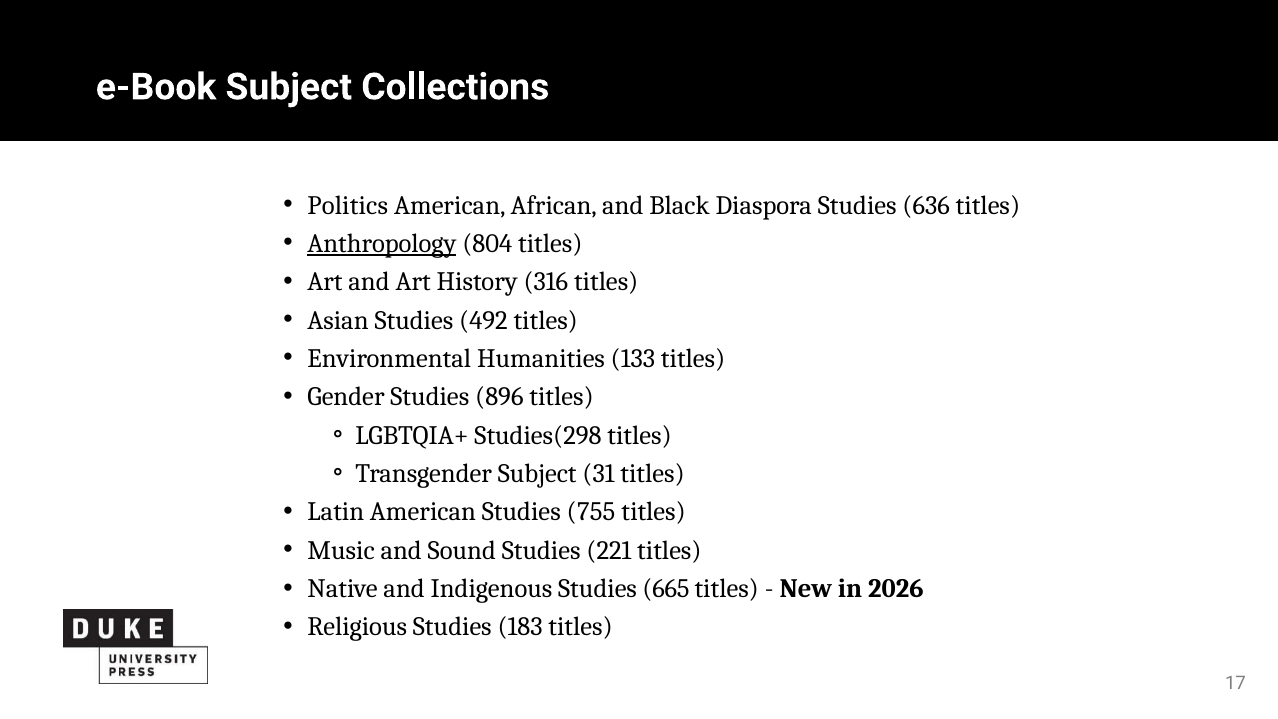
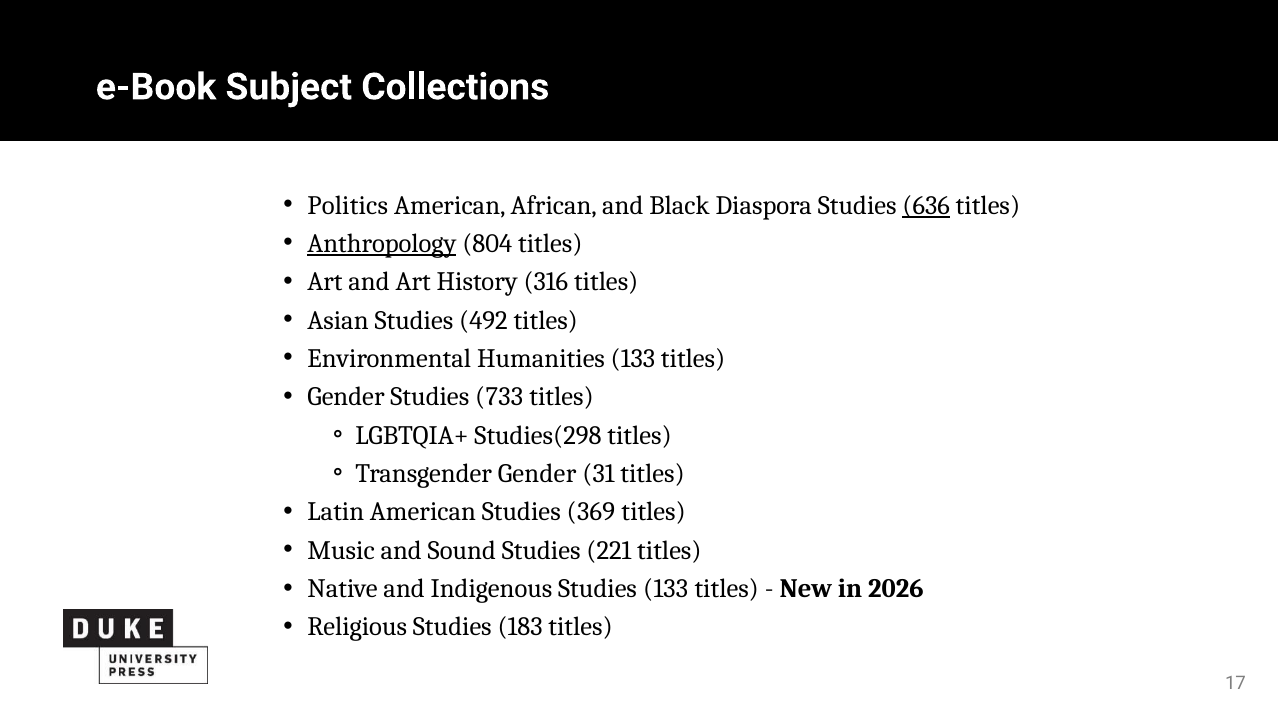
636 underline: none -> present (926, 205)
896: 896 -> 733 (499, 397)
Transgender Subject: Subject -> Gender (537, 474)
755: 755 -> 369 (591, 512)
Studies 665: 665 -> 133 (666, 589)
